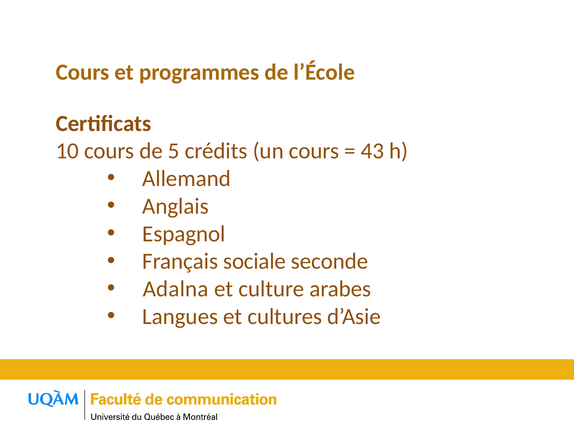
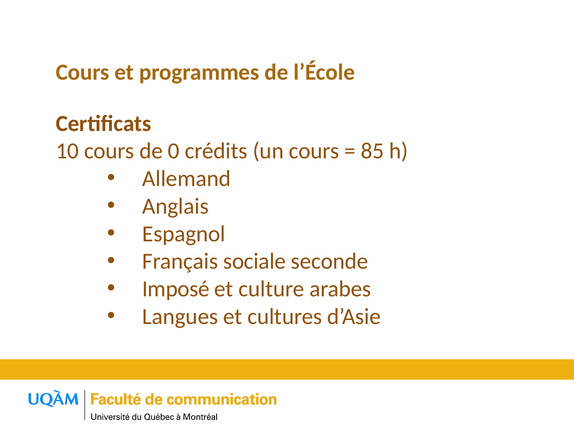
5: 5 -> 0 (174, 151)
43: 43 -> 85 (372, 151)
Adalna: Adalna -> Imposé (176, 289)
